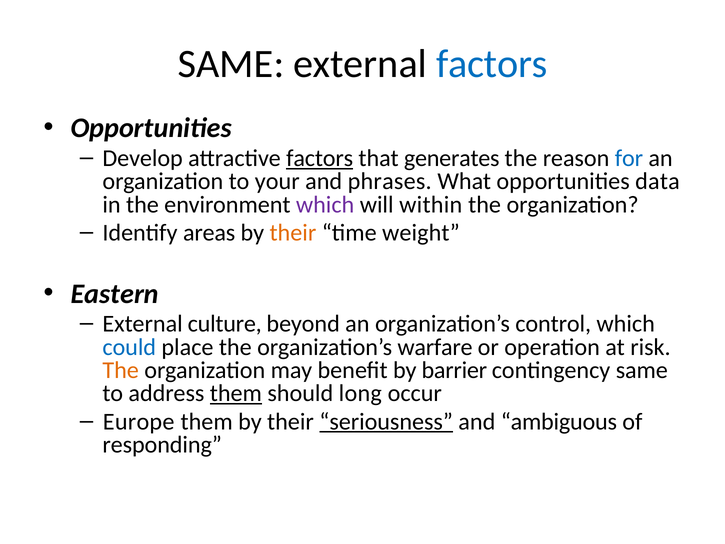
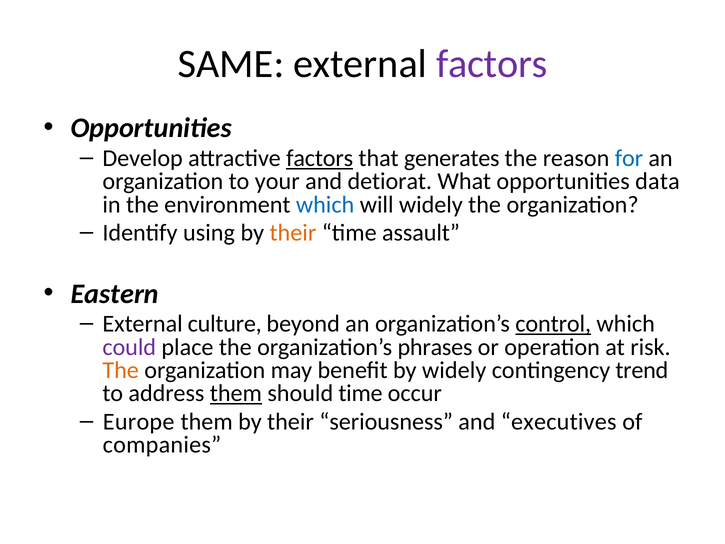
factors colour: blue -> purple (492, 64)
phrases: phrases -> detiorat (390, 181)
which colour: purple -> blue (325, 205)
will within: within -> widely (431, 205)
areas: areas -> using (209, 233)
weight: weight -> assault (421, 233)
control underline: none -> present (553, 324)
could colour: blue -> purple (129, 347)
warfare: warfare -> phrases (435, 347)
by barrier: barrier -> widely (454, 370)
contingency same: same -> trend (642, 370)
should long: long -> time (361, 393)
seriousness underline: present -> none (386, 421)
ambiguous: ambiguous -> executives (559, 421)
responding: responding -> companies (162, 445)
